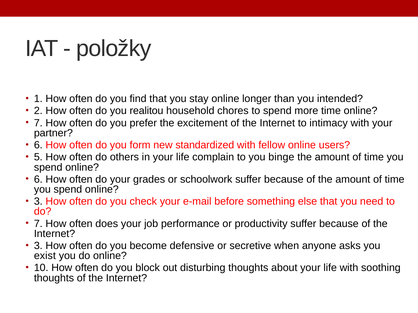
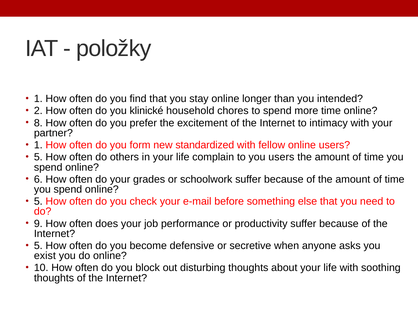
realitou: realitou -> klinické (147, 111)
7: 7 -> 8 (38, 123)
6: 6 -> 1 (38, 145)
you binge: binge -> users (281, 157)
3: 3 -> 5 (38, 202)
7: 7 -> 9 (38, 224)
3: 3 -> 5 (38, 246)
